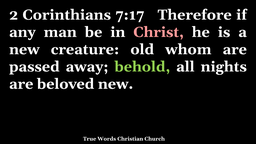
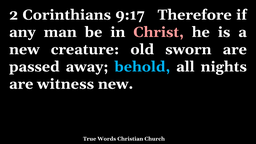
7:17: 7:17 -> 9:17 (130, 15)
whom: whom -> sworn (188, 49)
behold colour: light green -> light blue (142, 67)
beloved: beloved -> witness (66, 84)
